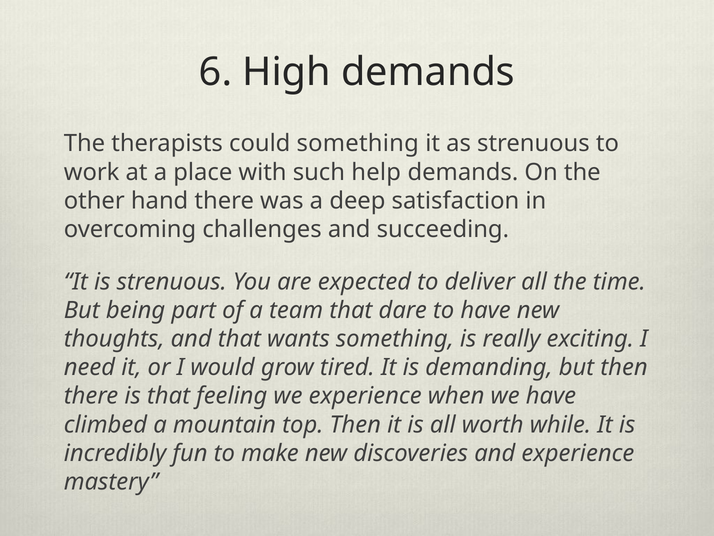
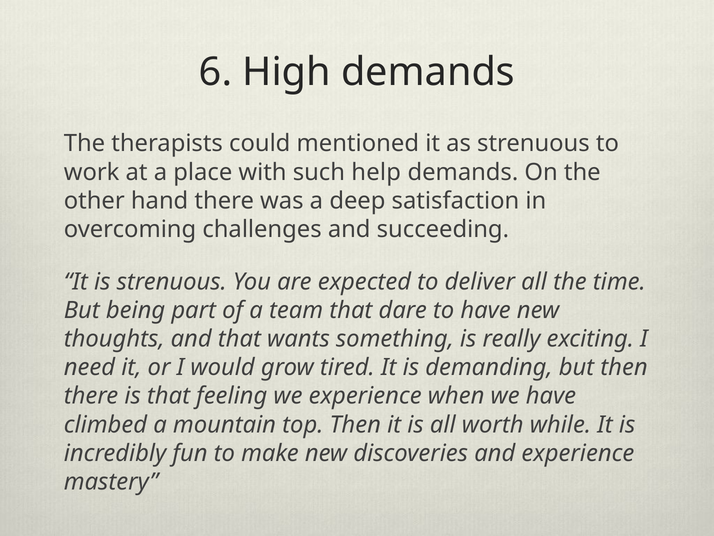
could something: something -> mentioned (358, 143)
